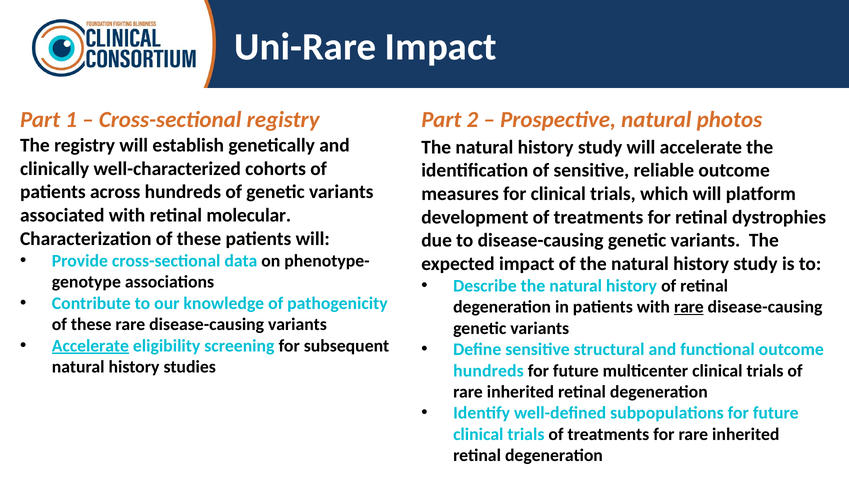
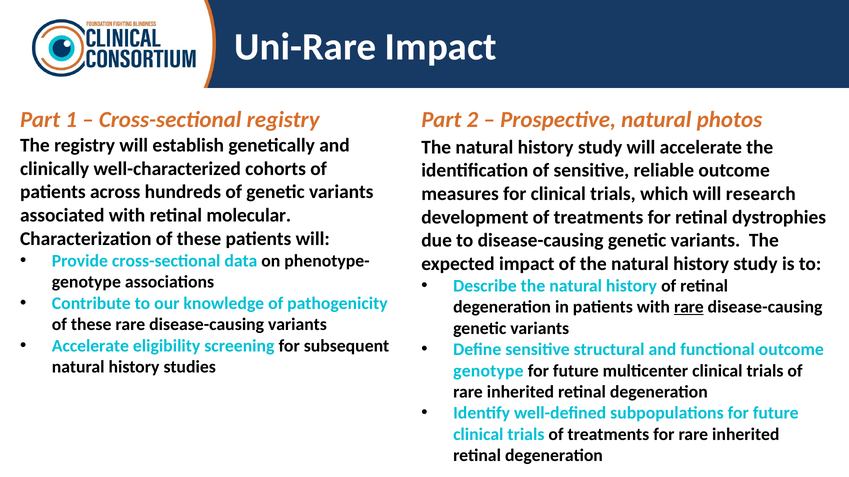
platform: platform -> research (761, 194)
Accelerate underline: present -> none (90, 346)
hundreds: hundreds -> genotype (488, 371)
